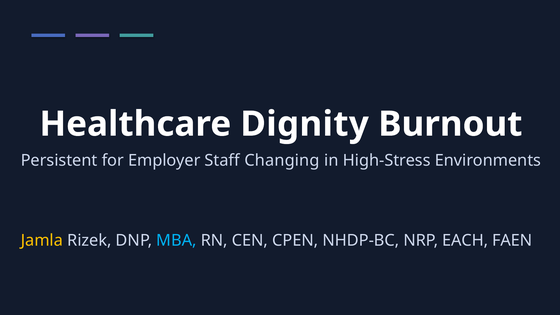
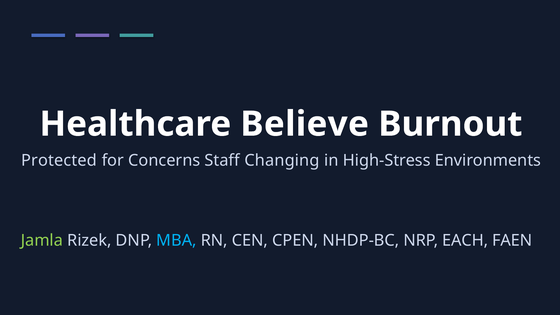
Dignity: Dignity -> Believe (305, 124)
Persistent: Persistent -> Protected (59, 161)
Employer: Employer -> Concerns (164, 161)
Jamla colour: yellow -> light green (42, 240)
